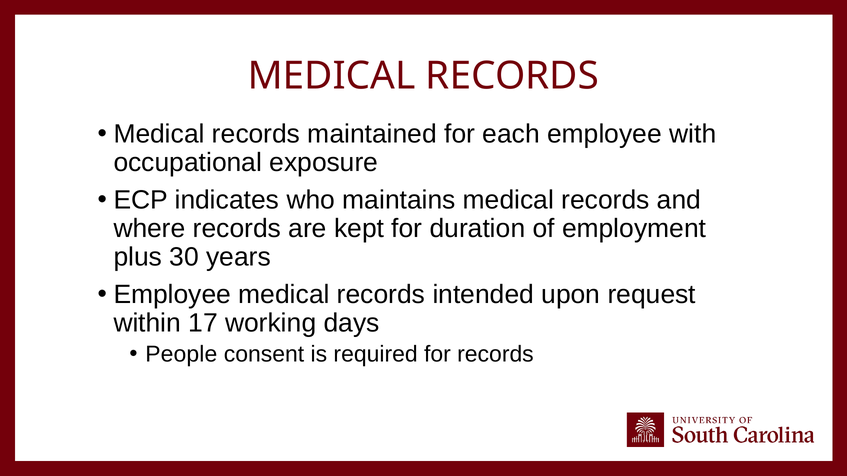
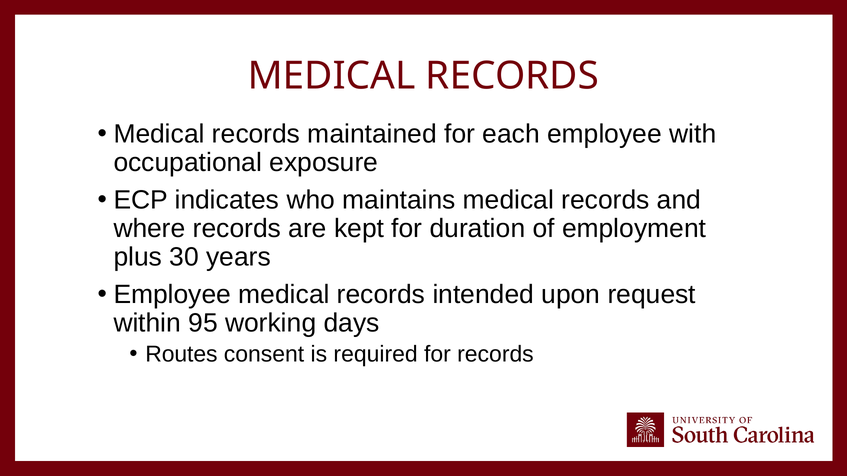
17: 17 -> 95 (203, 323)
People: People -> Routes (181, 354)
